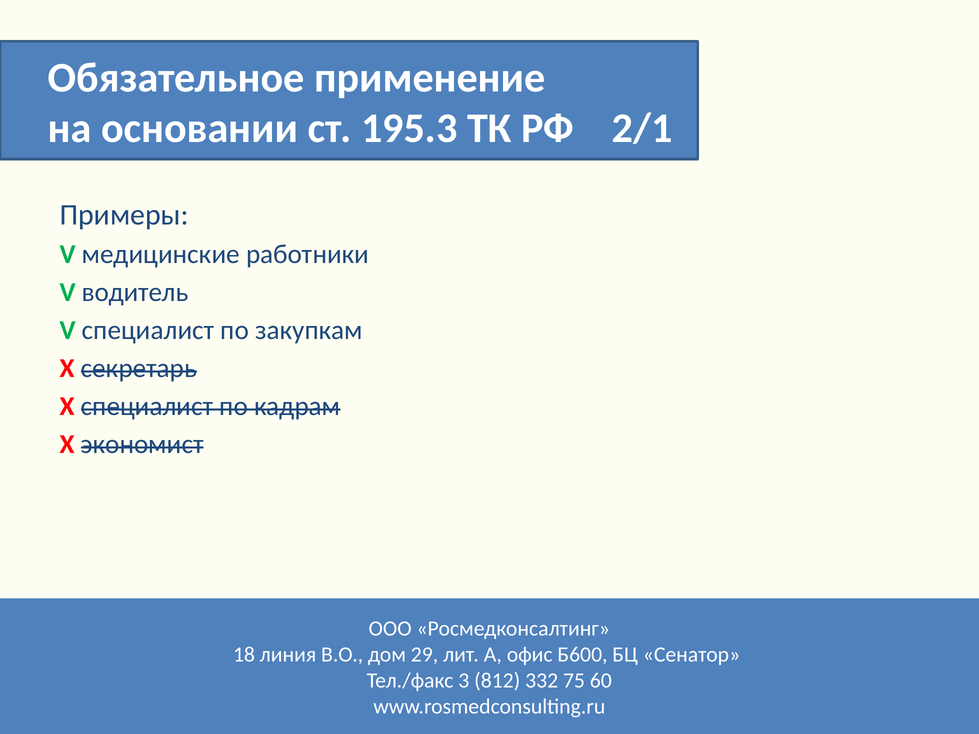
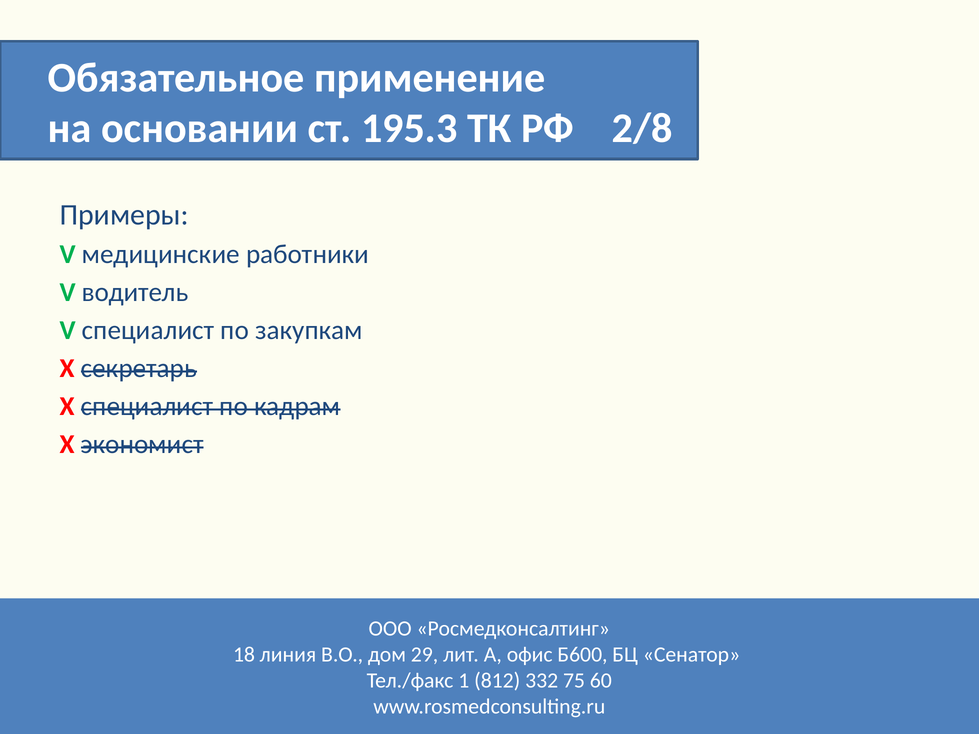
2/1: 2/1 -> 2/8 (642, 128)
3: 3 -> 1 (464, 681)
